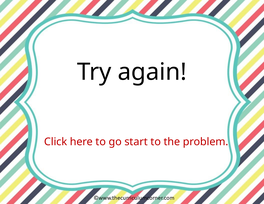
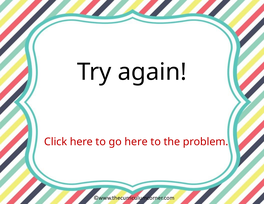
go start: start -> here (136, 142)
